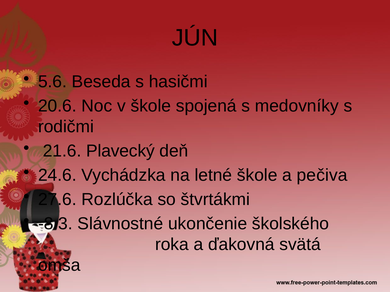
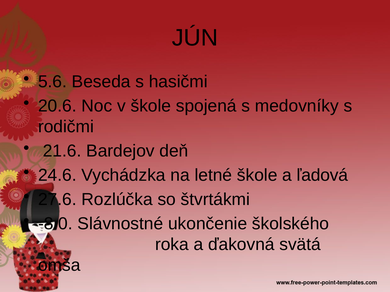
Plavecký: Plavecký -> Bardejov (120, 151)
pečiva: pečiva -> ľadová (322, 175)
-8.3: -8.3 -> -8.0 (55, 224)
